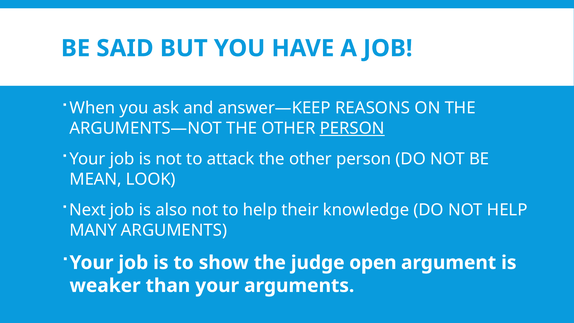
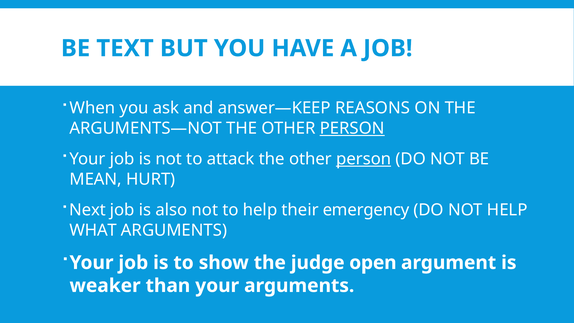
SAID: SAID -> TEXT (125, 48)
person underline: none -> present (364, 159)
LOOK: LOOK -> HURT (151, 179)
knowledge: knowledge -> emergency (366, 210)
MANY: MANY -> WHAT (93, 230)
